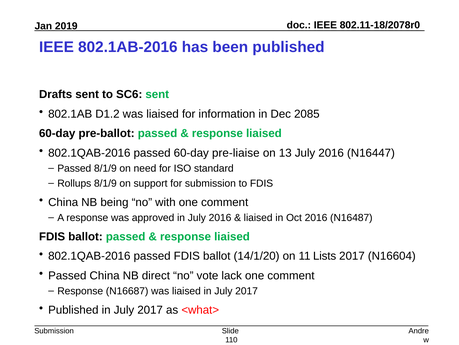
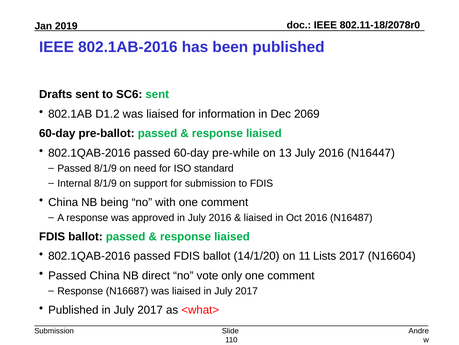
2085: 2085 -> 2069 (307, 114)
pre-liaise: pre-liaise -> pre-while (236, 153)
Rollups: Rollups -> Internal (74, 183)
lack: lack -> only (232, 275)
